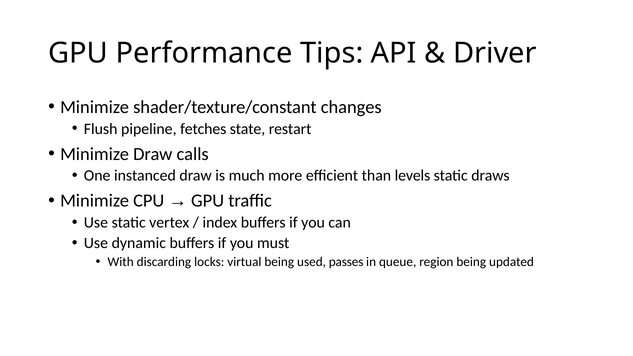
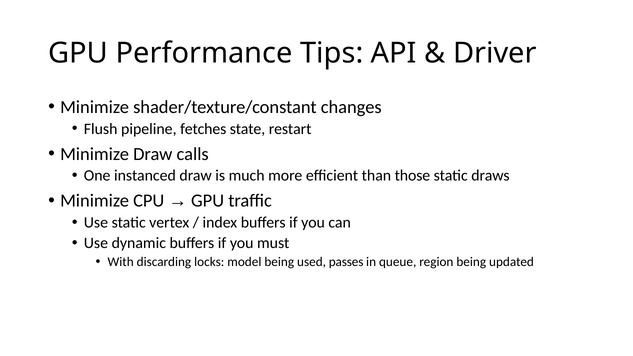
levels: levels -> those (412, 176)
virtual: virtual -> model (244, 262)
